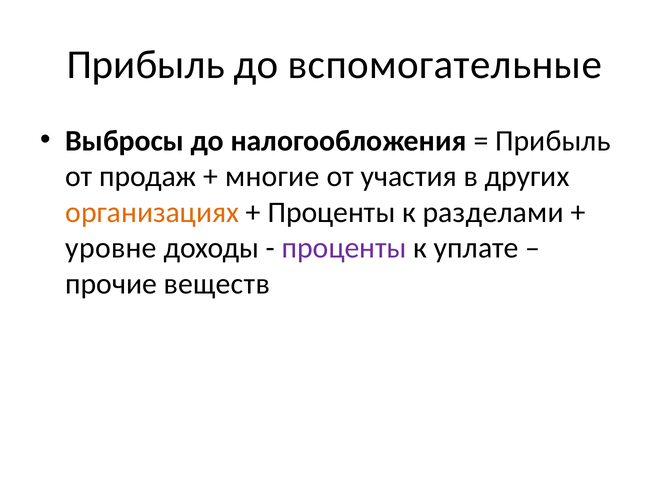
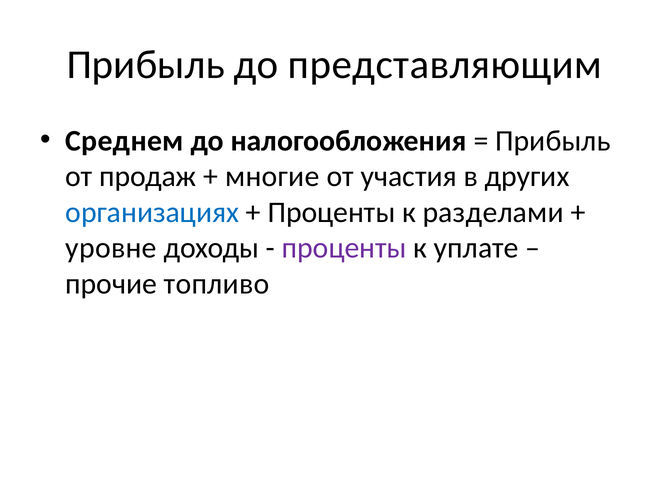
вспомогательные: вспомогательные -> представляющим (445, 65)
Выбросы: Выбросы -> Среднем (125, 141)
организациях colour: orange -> blue (152, 212)
веществ: веществ -> топливо (217, 284)
